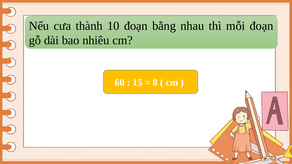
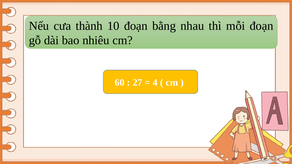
15: 15 -> 27 (137, 83)
8: 8 -> 4 (155, 83)
